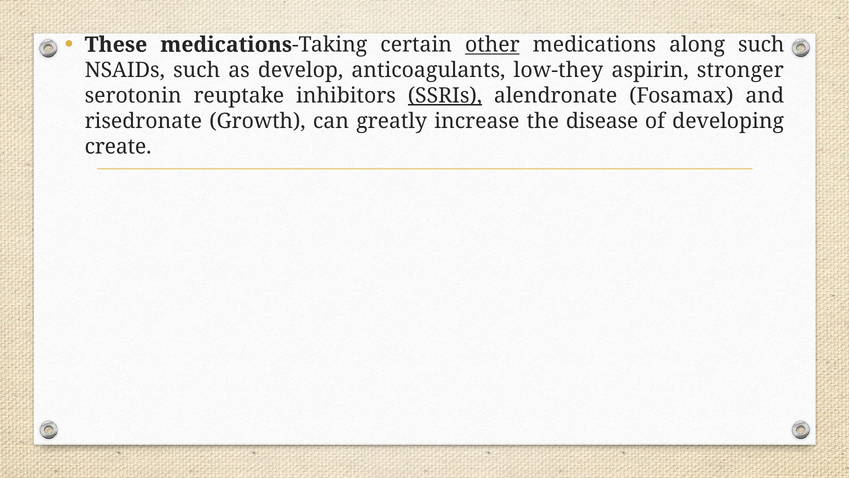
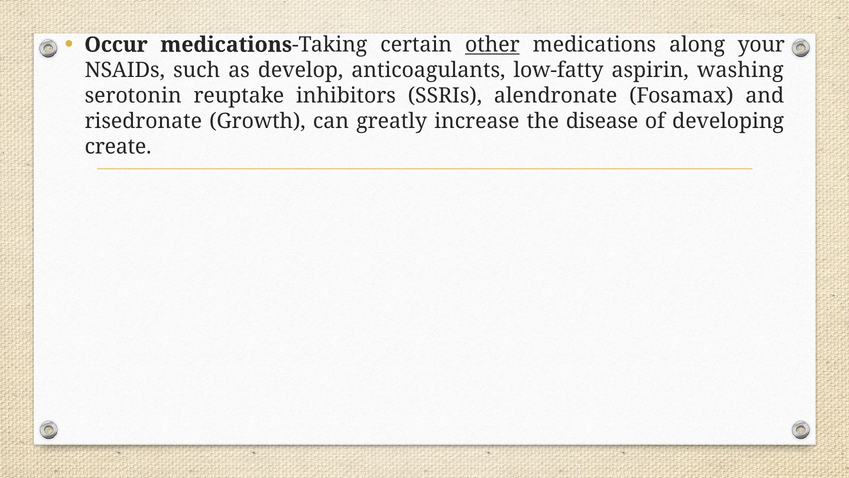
These: These -> Occur (116, 45)
along such: such -> your (761, 45)
low-they: low-they -> low-fatty (559, 70)
stronger: stronger -> washing (740, 70)
SSRIs underline: present -> none (445, 96)
